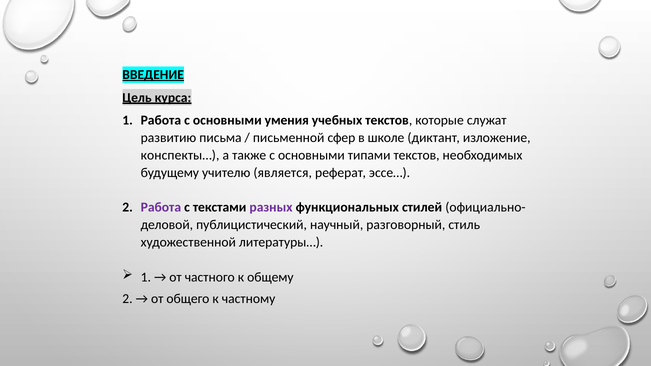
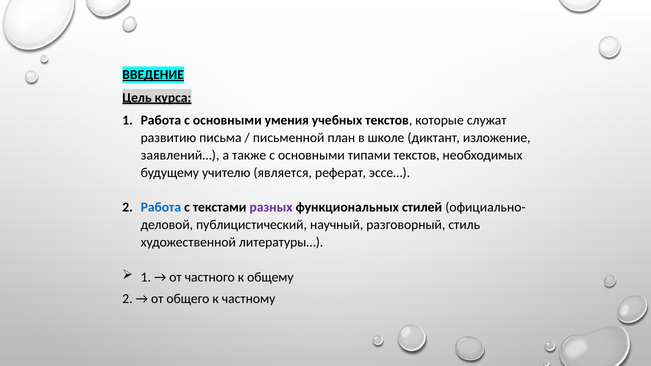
сфер: сфер -> план (341, 138)
конспекты…: конспекты… -> заявлений… (180, 155)
Работа colour: purple -> blue (161, 208)
